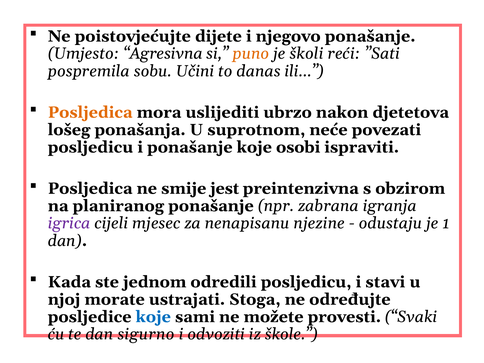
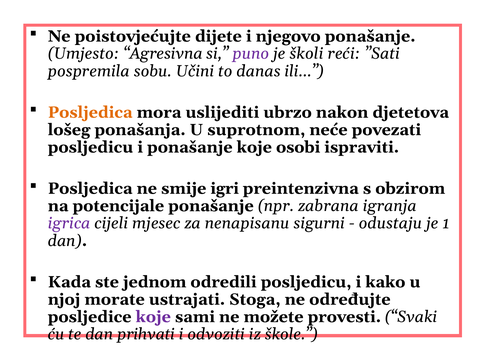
puno colour: orange -> purple (251, 54)
jest: jest -> igri (225, 188)
planiranog: planiranog -> potencijale (118, 206)
njezine: njezine -> sigurni (319, 223)
stavi: stavi -> kako (385, 282)
koje colour: blue -> purple (153, 317)
sigurno: sigurno -> prihvati (146, 334)
